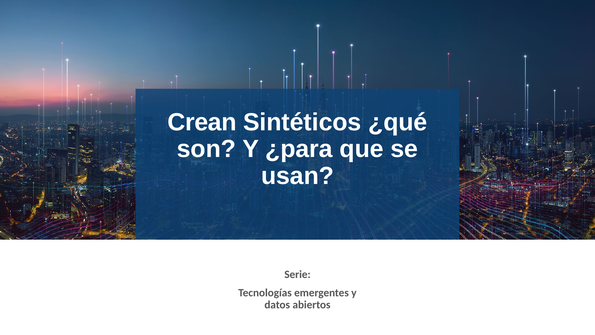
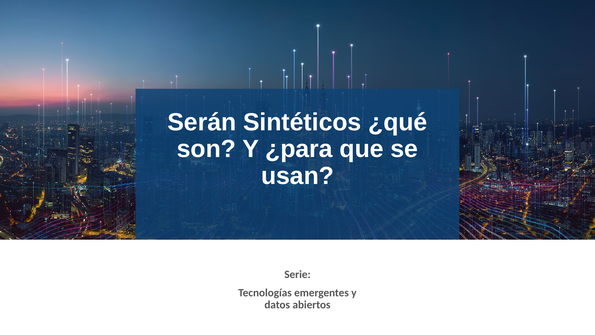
Crean: Crean -> Serán (202, 122)
